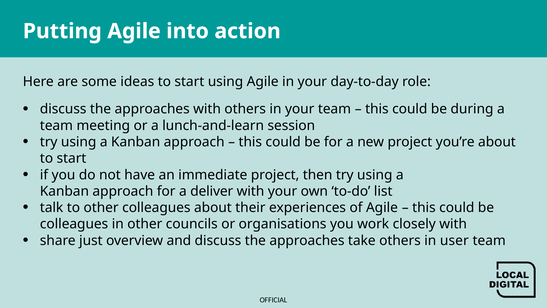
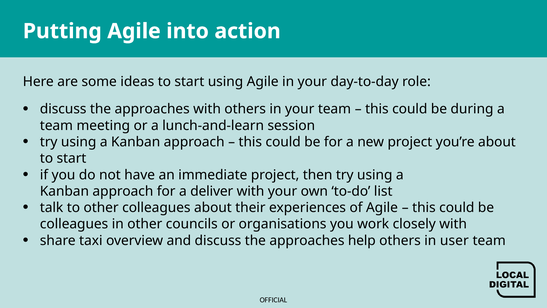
just: just -> taxi (91, 240)
take: take -> help (362, 240)
